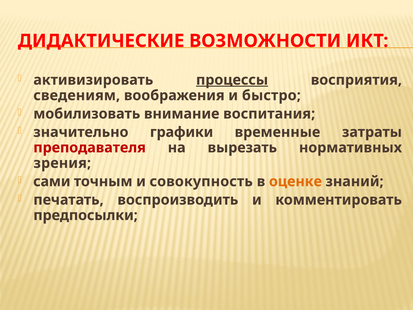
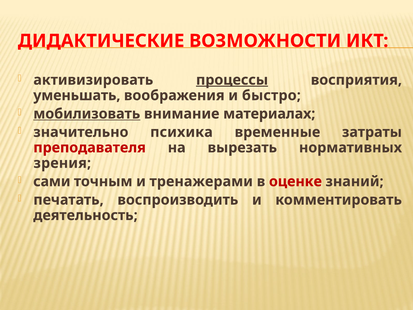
сведениям: сведениям -> уменьшать (77, 95)
мобилизовать underline: none -> present (87, 114)
воспитания: воспитания -> материалах (269, 114)
графики: графики -> психика (181, 132)
совокупность: совокупность -> тренажерами (201, 181)
оценке colour: orange -> red (295, 181)
предпосылки: предпосылки -> деятельность (86, 215)
